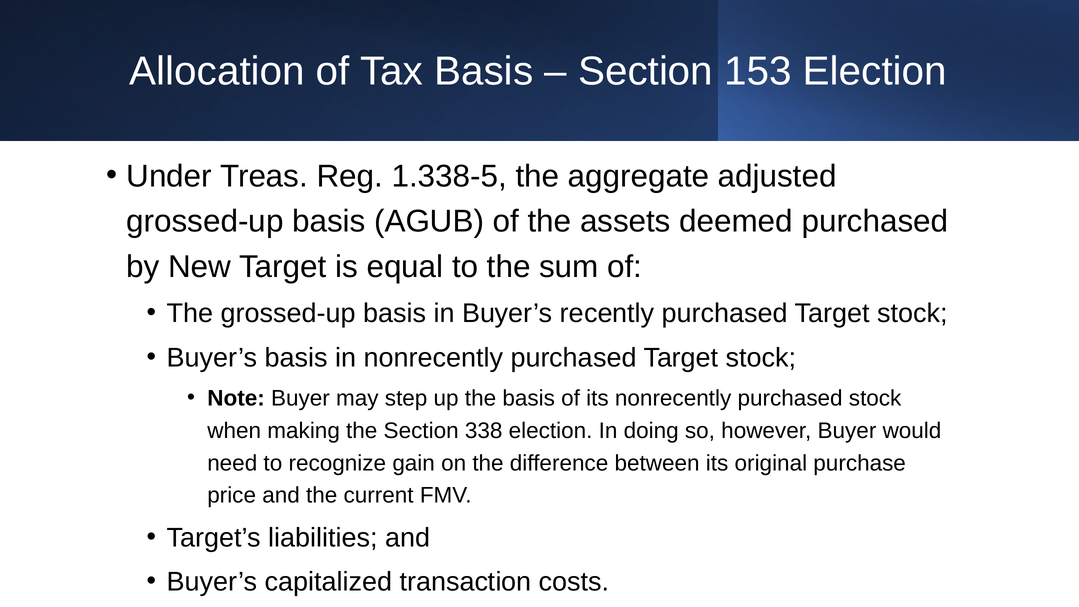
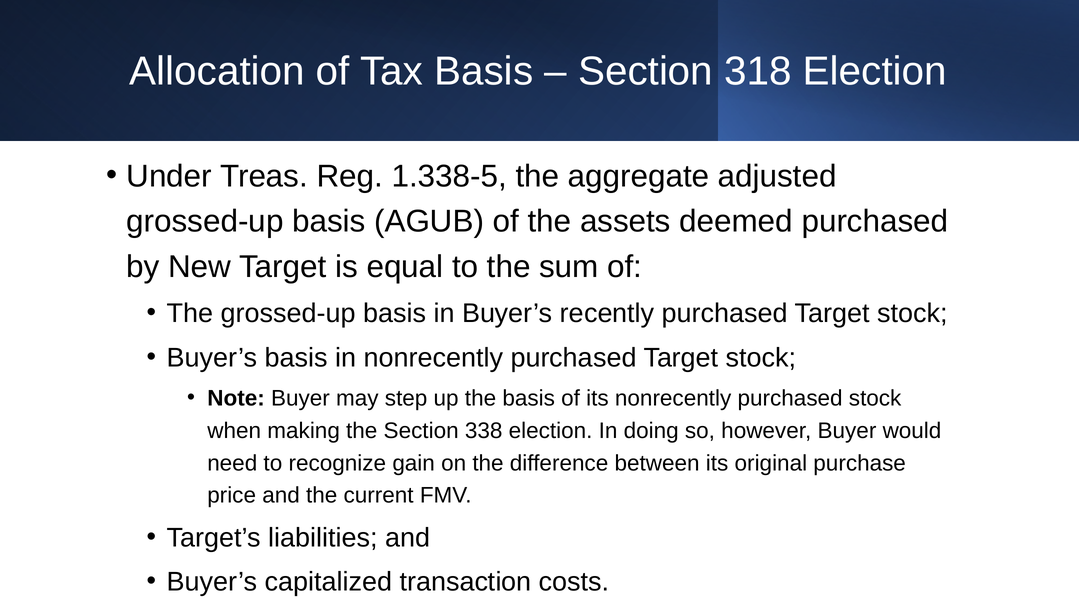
153: 153 -> 318 (758, 72)
